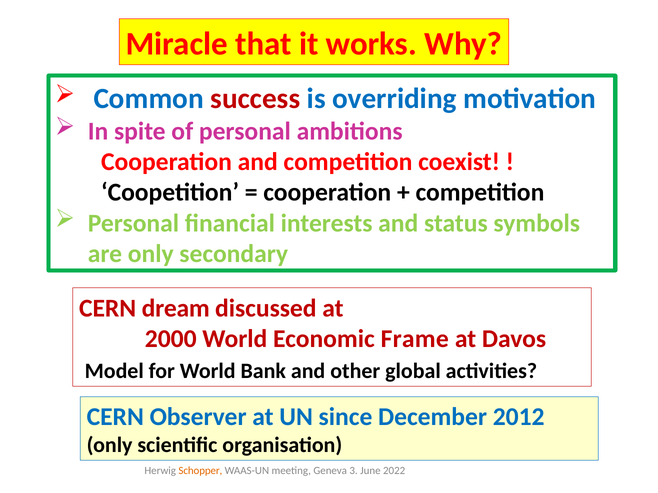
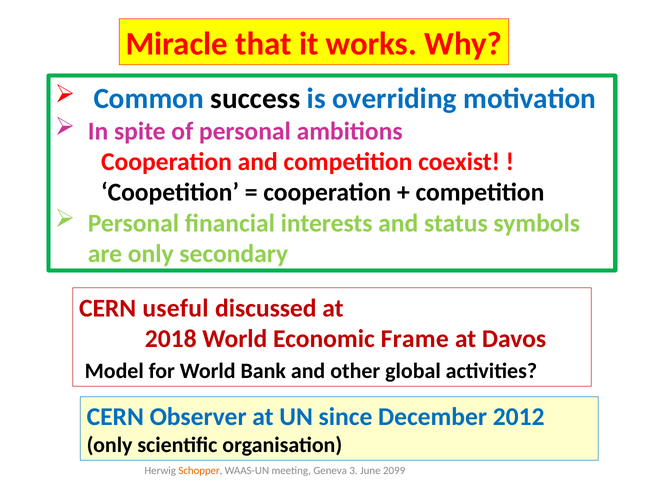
success colour: red -> black (255, 99)
dream: dream -> useful (175, 309)
2000: 2000 -> 2018 (171, 339)
2022: 2022 -> 2099 (394, 471)
